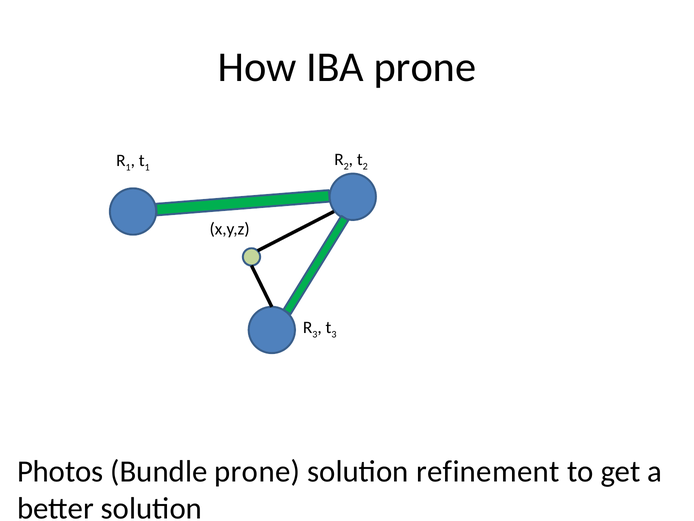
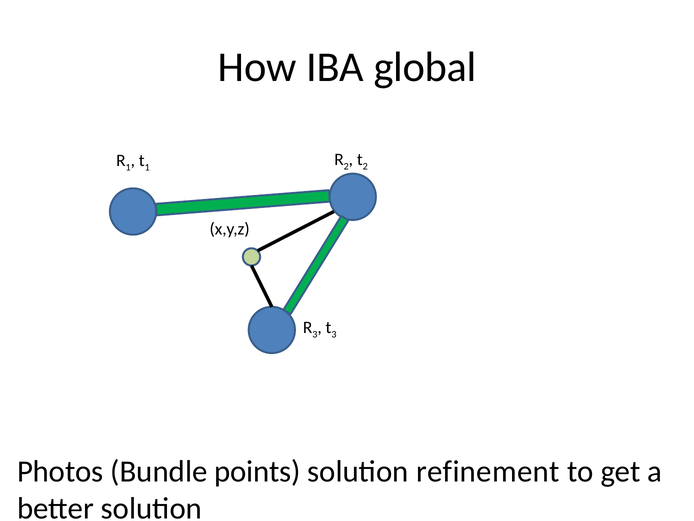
IBA prone: prone -> global (425, 67)
Bundle prone: prone -> points (257, 471)
